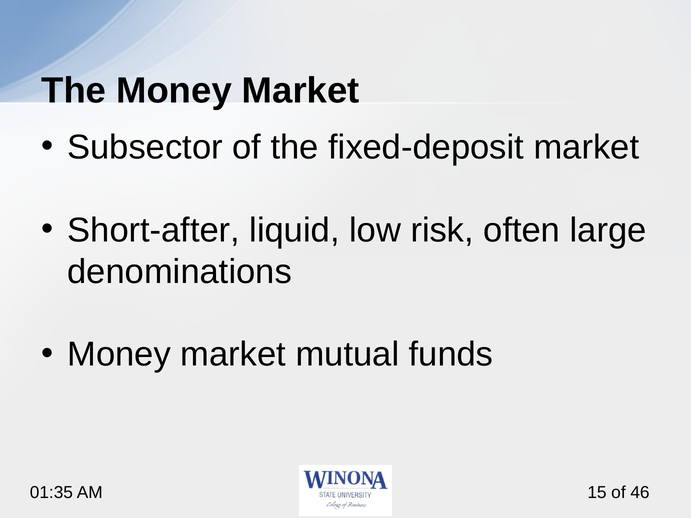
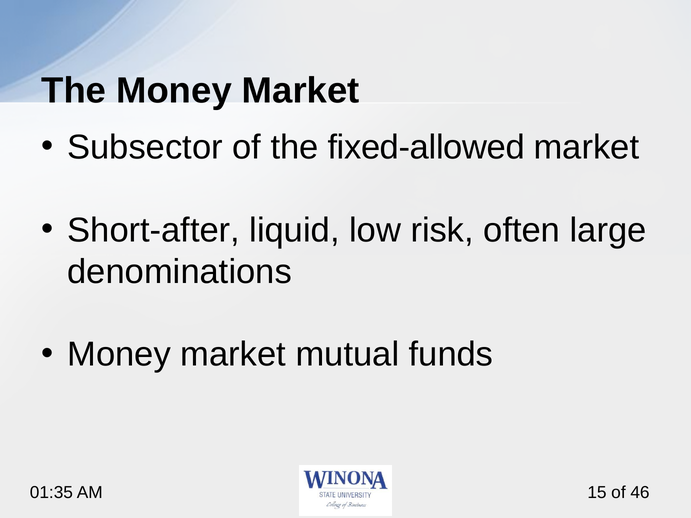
fixed-deposit: fixed-deposit -> fixed-allowed (426, 147)
